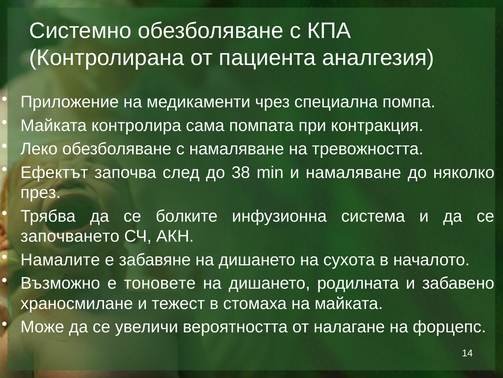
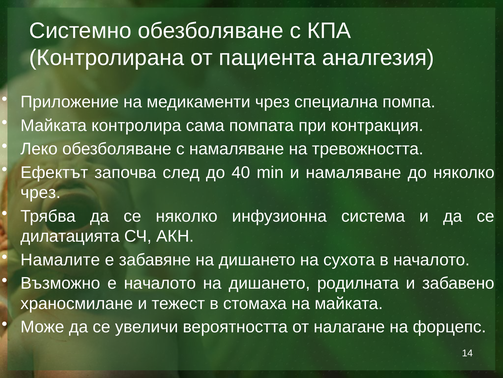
38: 38 -> 40 (241, 172)
през: през -> чрез (41, 192)
се болките: болките -> няколко (187, 216)
започването: започването -> дилатацията (70, 236)
е тоновете: тоновете -> началото (160, 283)
